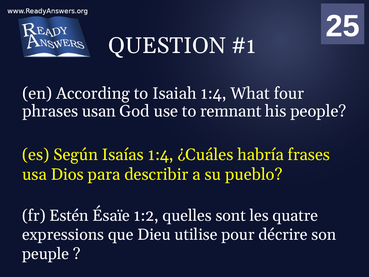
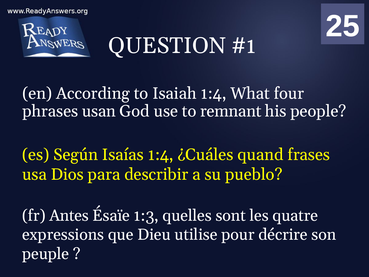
habría: habría -> quand (260, 155)
Estén: Estén -> Antes (69, 215)
1:2: 1:2 -> 1:3 (146, 215)
